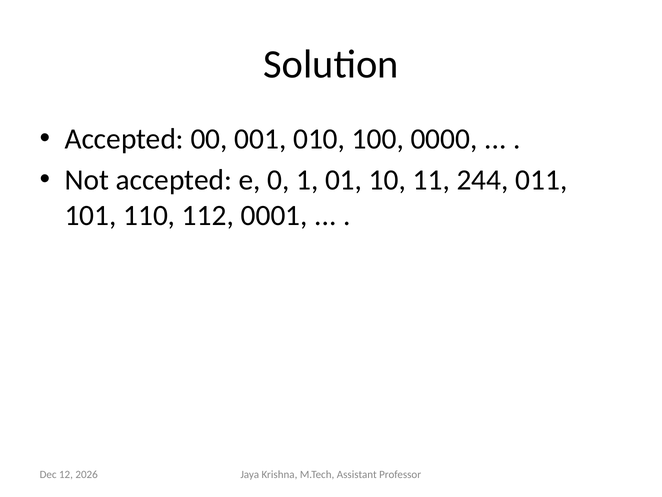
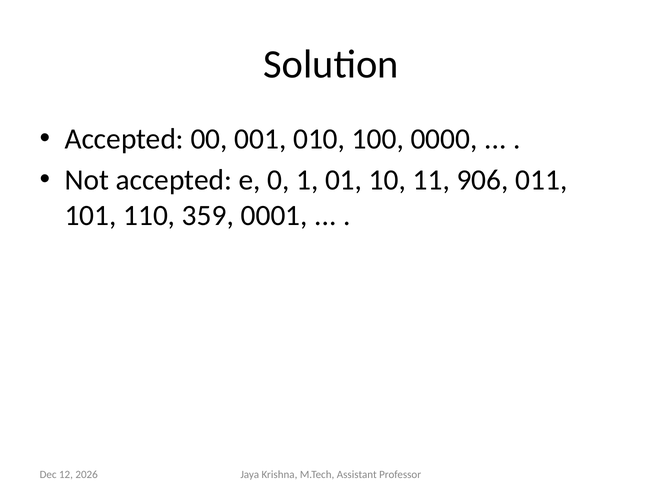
244: 244 -> 906 (483, 180)
112: 112 -> 359 (208, 215)
